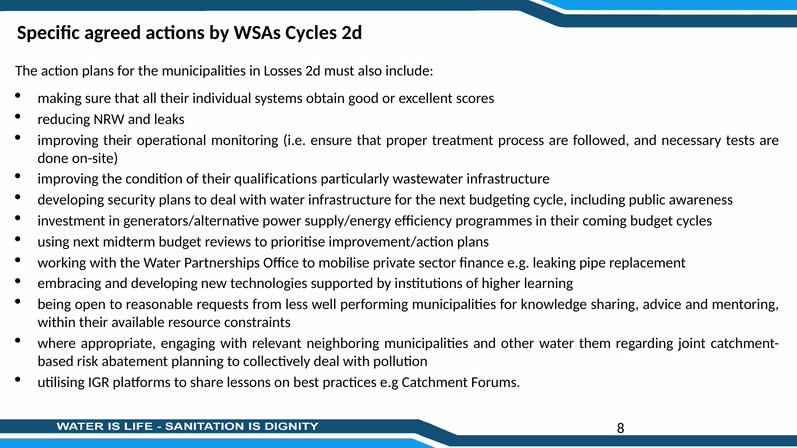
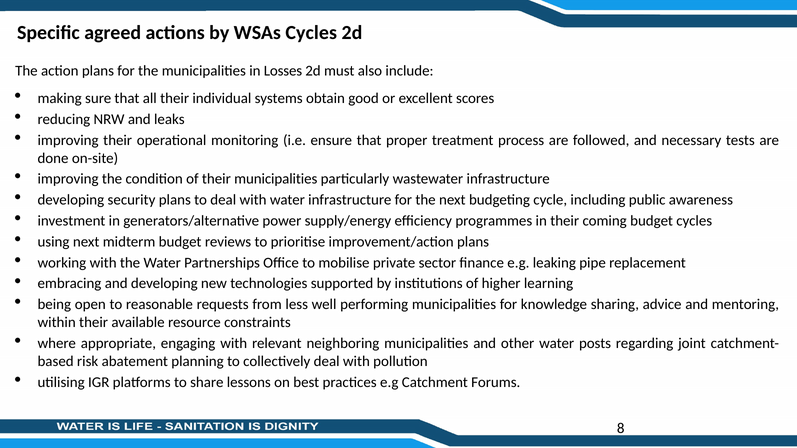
their qualifications: qualifications -> municipalities (276, 179)
them: them -> posts (595, 344)
